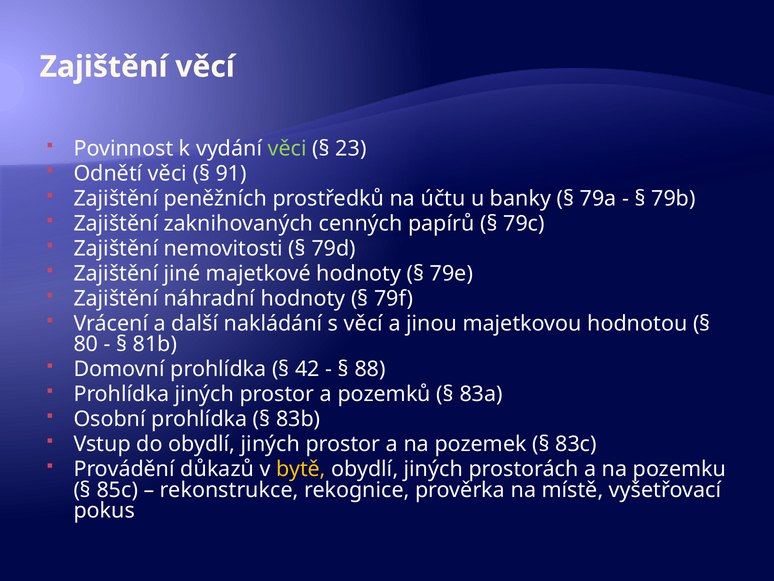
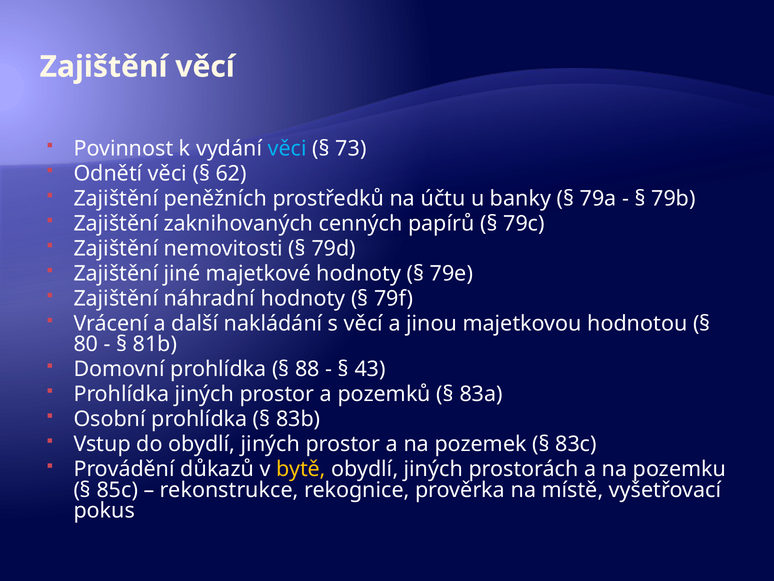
věci colour: light green -> light blue (287, 149)
23: 23 -> 73 (351, 149)
91: 91 -> 62 (231, 174)
42: 42 -> 88 (307, 369)
88: 88 -> 43 (370, 369)
